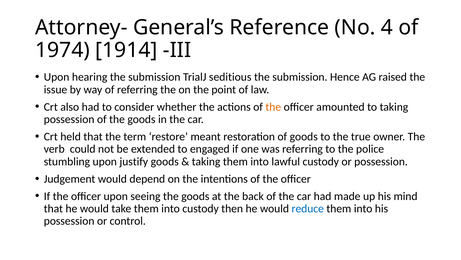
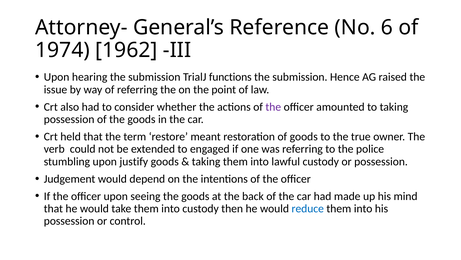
4: 4 -> 6 (387, 27)
1914: 1914 -> 1962 (126, 50)
seditious: seditious -> functions (230, 77)
the colour: orange -> purple (273, 107)
